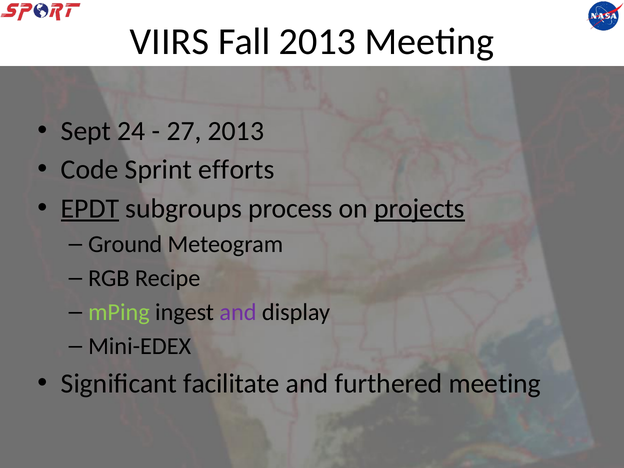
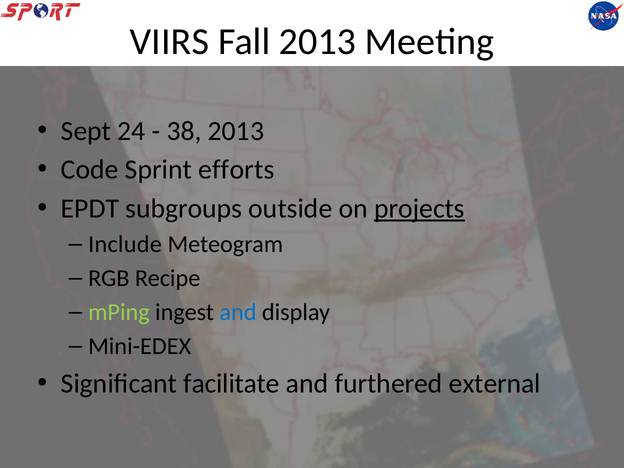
27: 27 -> 38 (184, 131)
EPDT underline: present -> none (90, 209)
process: process -> outside (290, 209)
Ground: Ground -> Include (125, 244)
and colour: purple -> blue (238, 312)
furthered meeting: meeting -> external (495, 383)
